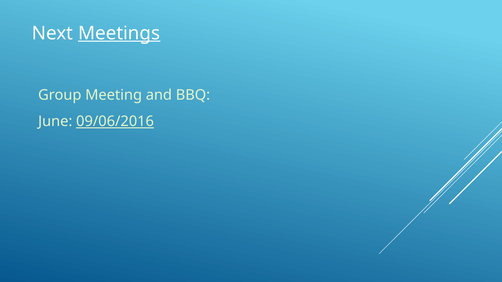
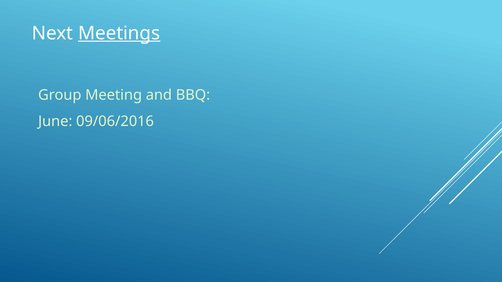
09/06/2016 underline: present -> none (115, 122)
